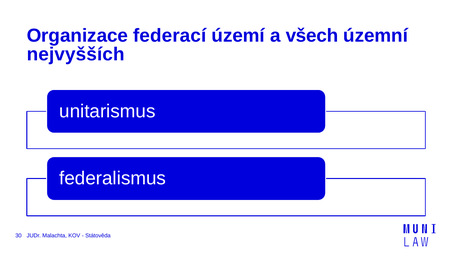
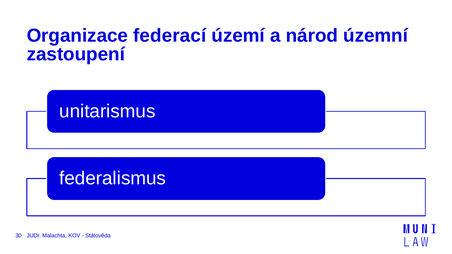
všech: všech -> národ (312, 36)
nejvyšších: nejvyšších -> zastoupení (76, 54)
